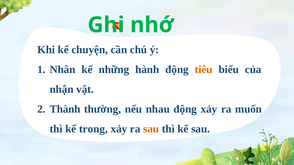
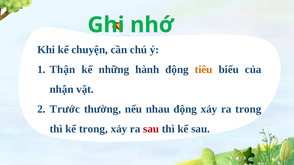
Nhân: Nhân -> Thận (62, 70)
Thành: Thành -> Trước (65, 109)
ra muốn: muốn -> trong (248, 109)
sau colour: orange -> red (151, 129)
